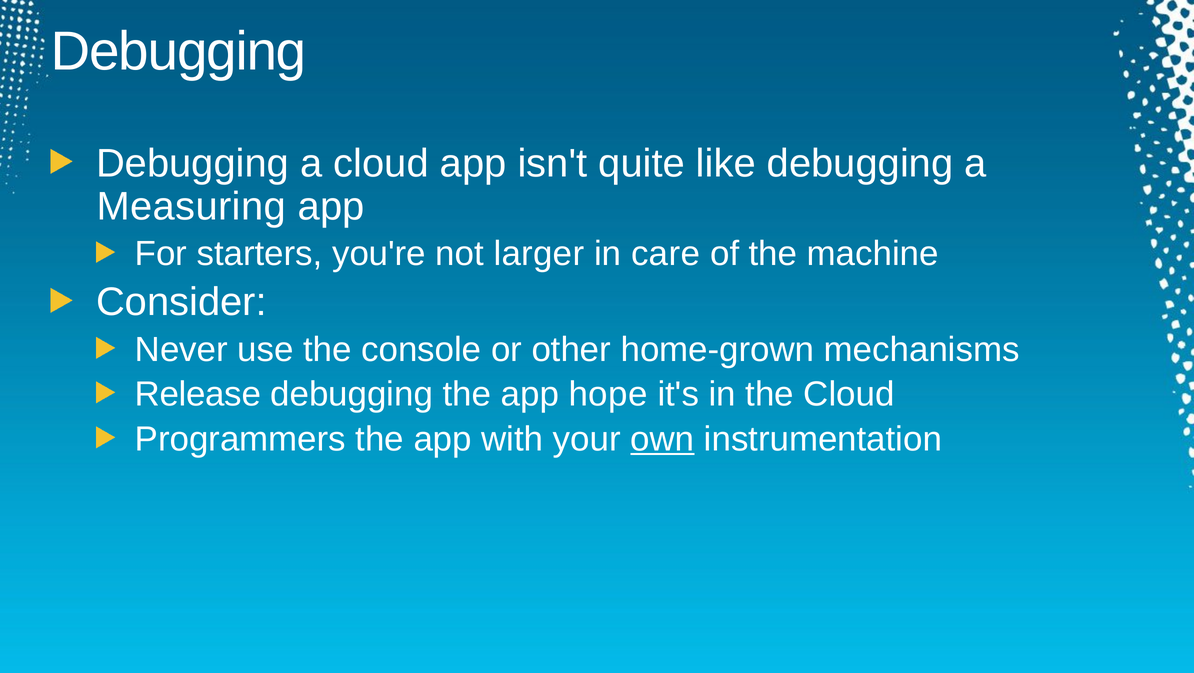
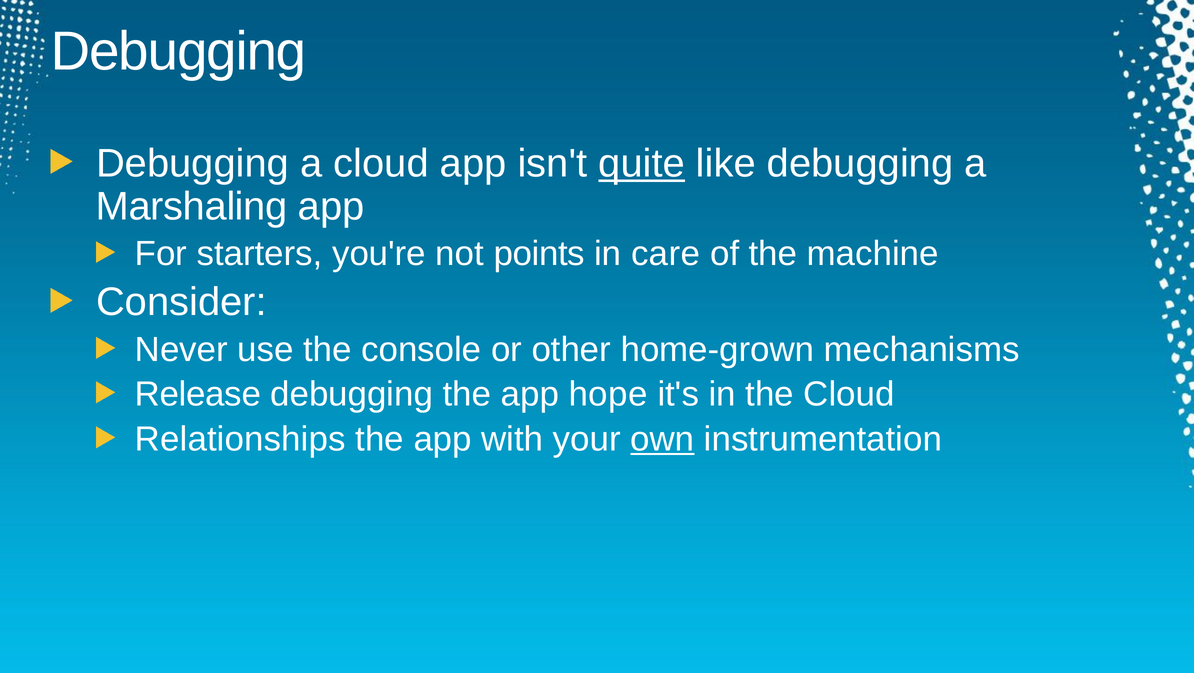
quite underline: none -> present (642, 163)
Measuring: Measuring -> Marshaling (192, 207)
larger: larger -> points (539, 254)
Programmers: Programmers -> Relationships (240, 439)
